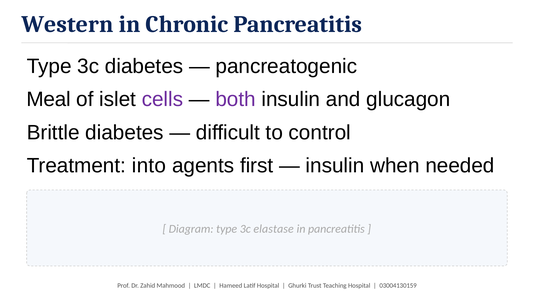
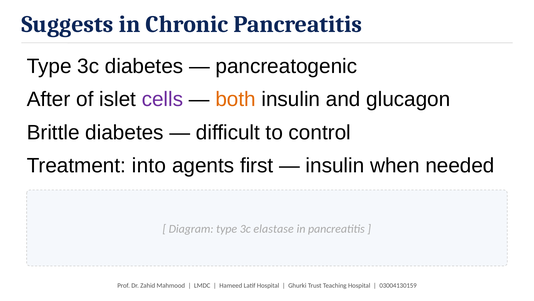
Western: Western -> Suggests (67, 24)
Meal: Meal -> After (49, 99)
both colour: purple -> orange (236, 99)
